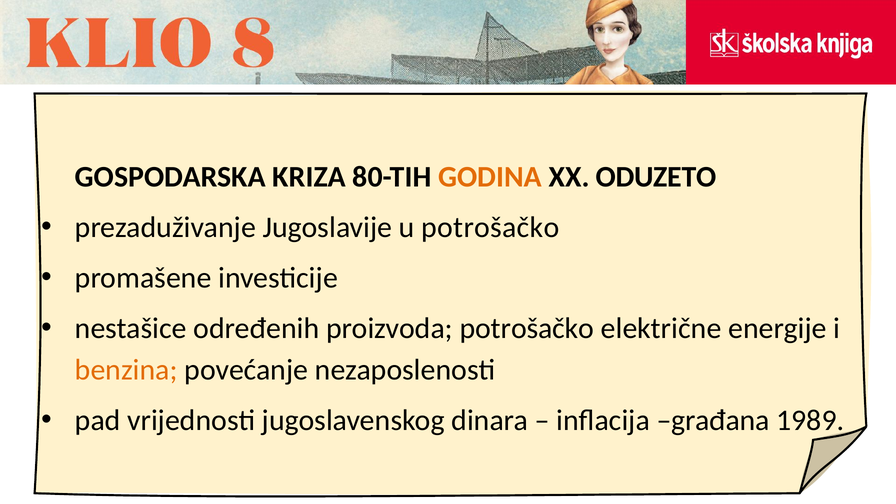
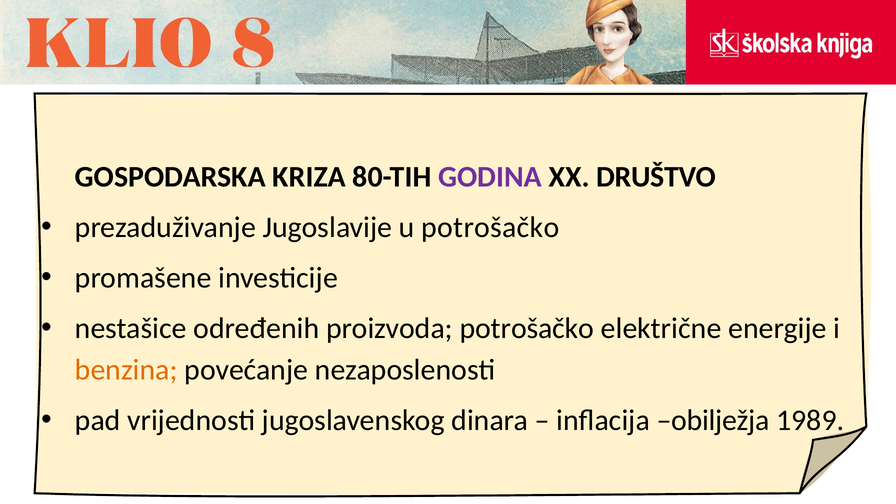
GODINA colour: orange -> purple (490, 177)
ODUZETO: ODUZETO -> DRUŠTVO (656, 177)
građana: građana -> obilježja (713, 420)
